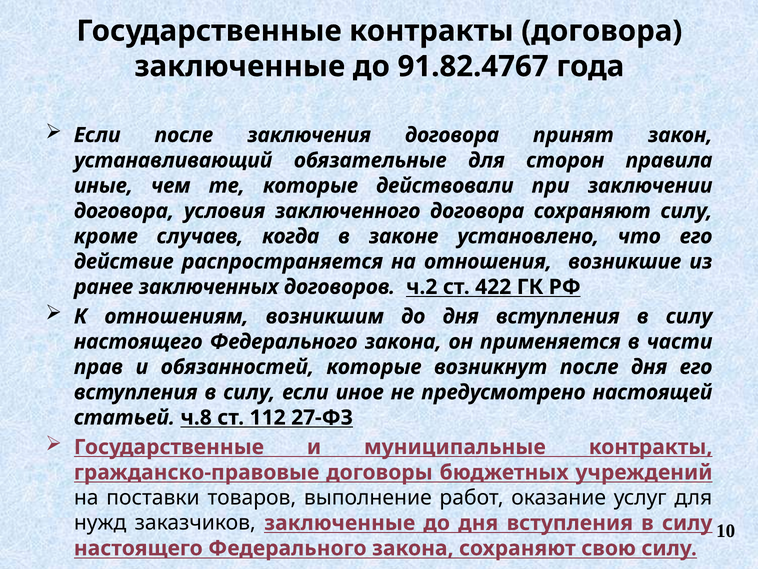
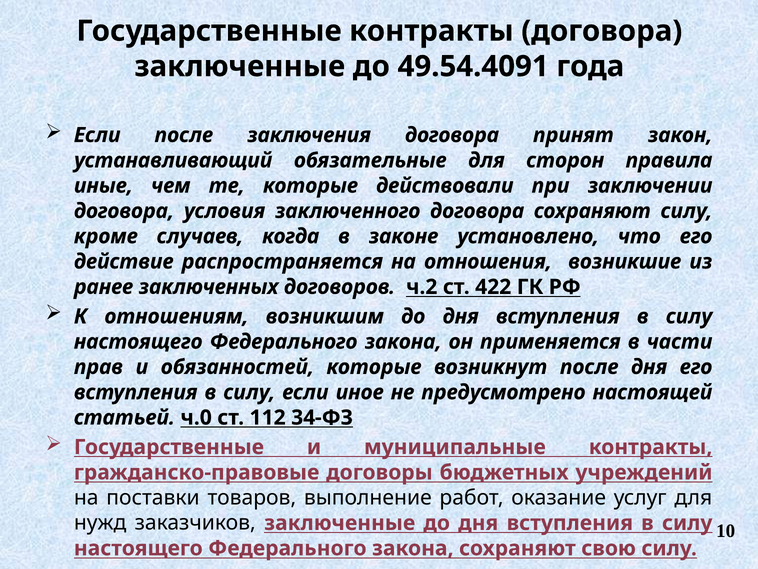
91.82.4767: 91.82.4767 -> 49.54.4091 (473, 66)
ч.8: ч.8 -> ч.0 (196, 417)
27-ФЗ: 27-ФЗ -> 34-ФЗ (322, 417)
